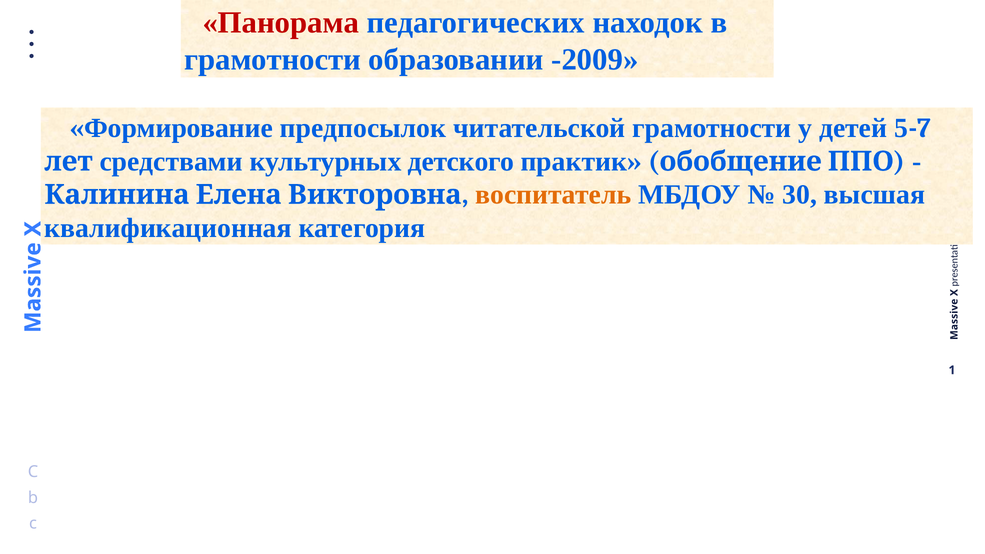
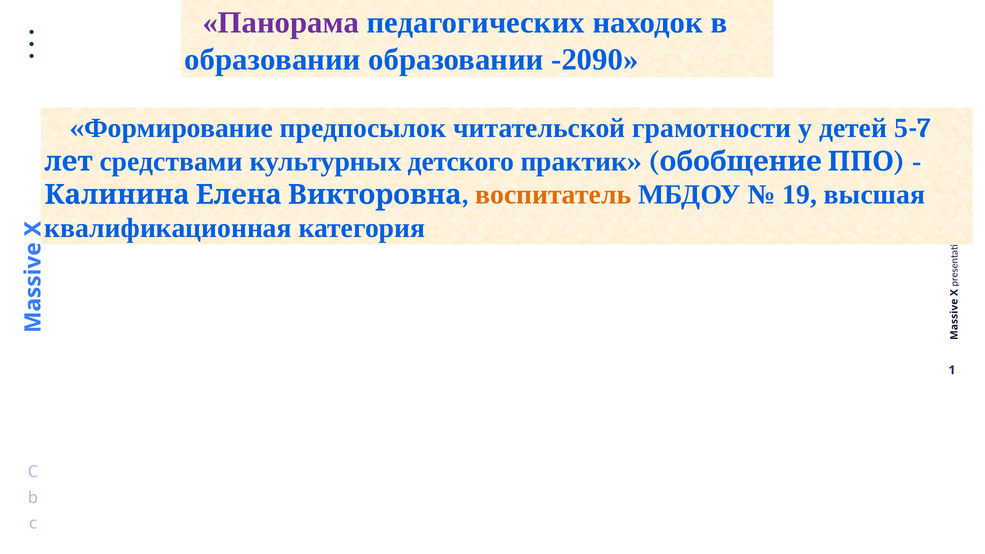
Панорама colour: red -> purple (281, 22)
грамотности: грамотности -> образовании (273, 59)
-2009: -2009 -> -2090 (595, 59)
30: 30 -> 19 (800, 195)
